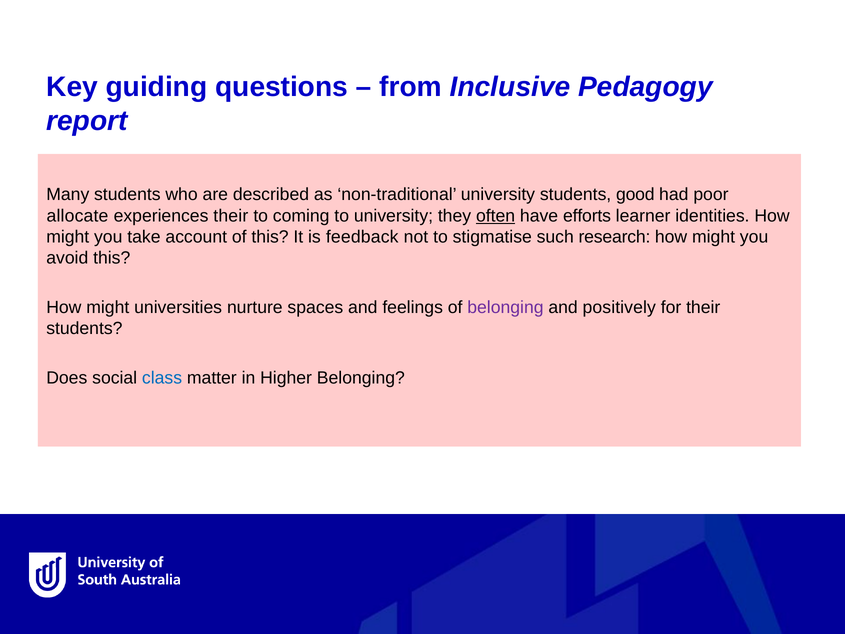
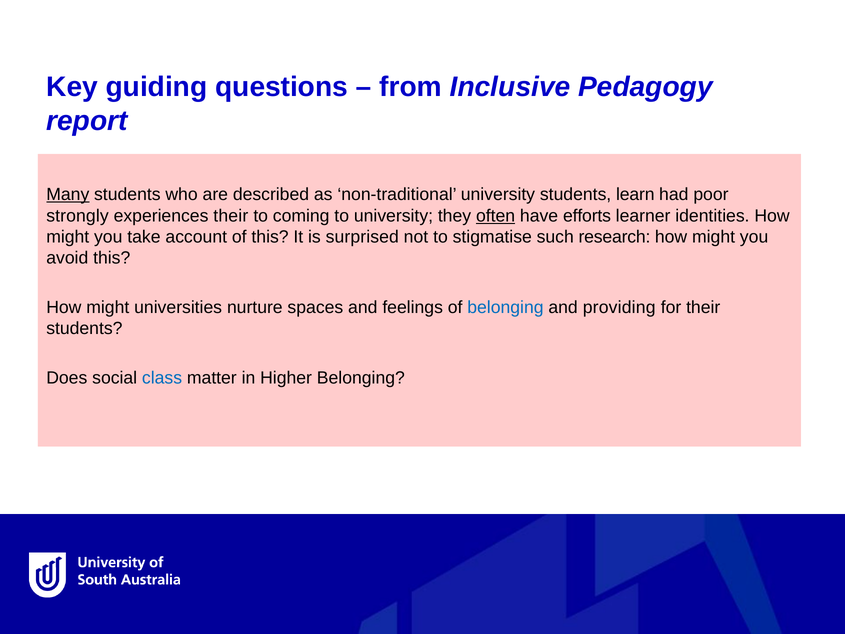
Many underline: none -> present (68, 195)
good: good -> learn (635, 195)
allocate: allocate -> strongly (78, 216)
feedback: feedback -> surprised (362, 237)
belonging colour: purple -> blue (505, 307)
positively: positively -> providing (619, 307)
